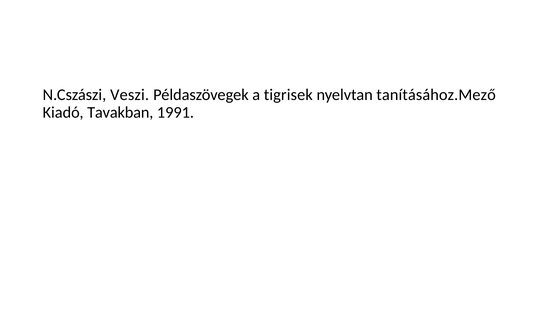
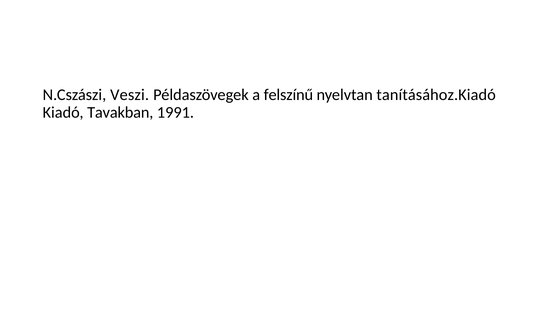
tigrisek: tigrisek -> felszínű (288, 95)
tanításához.Mező: tanításához.Mező -> tanításához.Kiadó (436, 95)
